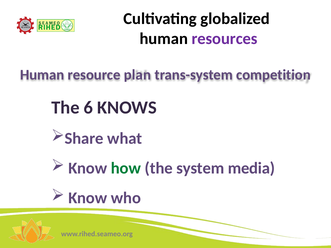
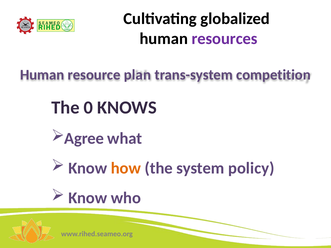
6: 6 -> 0 (88, 108)
Share: Share -> Agree (84, 138)
how colour: green -> orange (126, 168)
media: media -> policy (251, 168)
